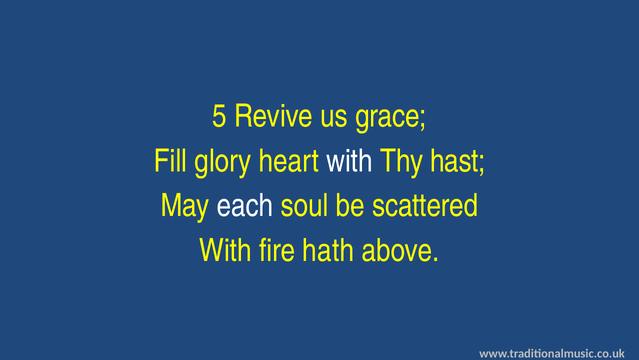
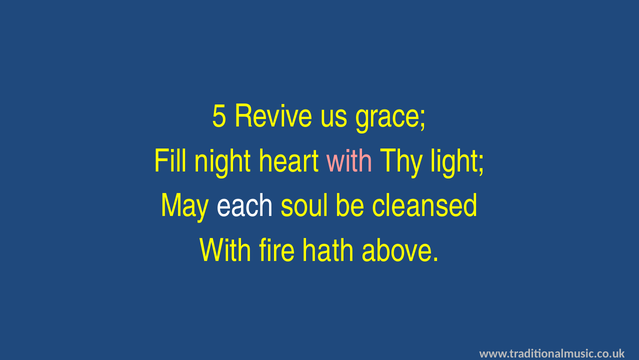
glory: glory -> night (223, 161)
with colour: white -> pink (349, 161)
hast: hast -> light (458, 161)
scattered: scattered -> cleansed (425, 206)
